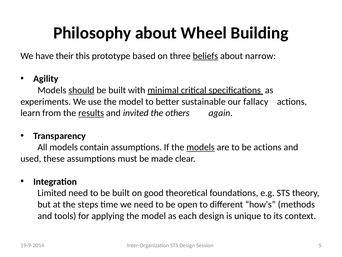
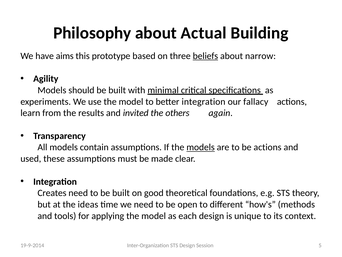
Wheel: Wheel -> Actual (204, 33)
their: their -> aims (65, 56)
should underline: present -> none (81, 90)
better sustainable: sustainable -> integration (204, 101)
results underline: present -> none (91, 113)
Limited: Limited -> Creates (52, 193)
steps: steps -> ideas (88, 204)
